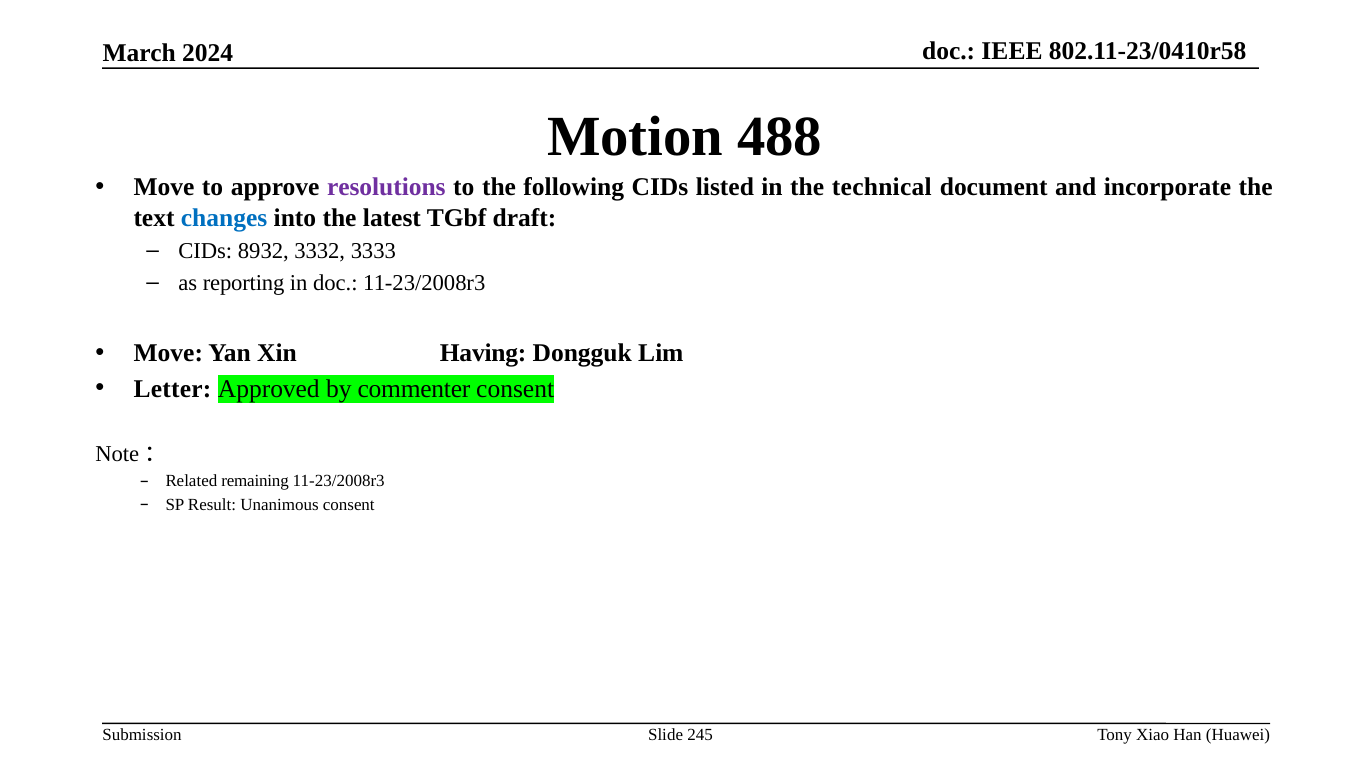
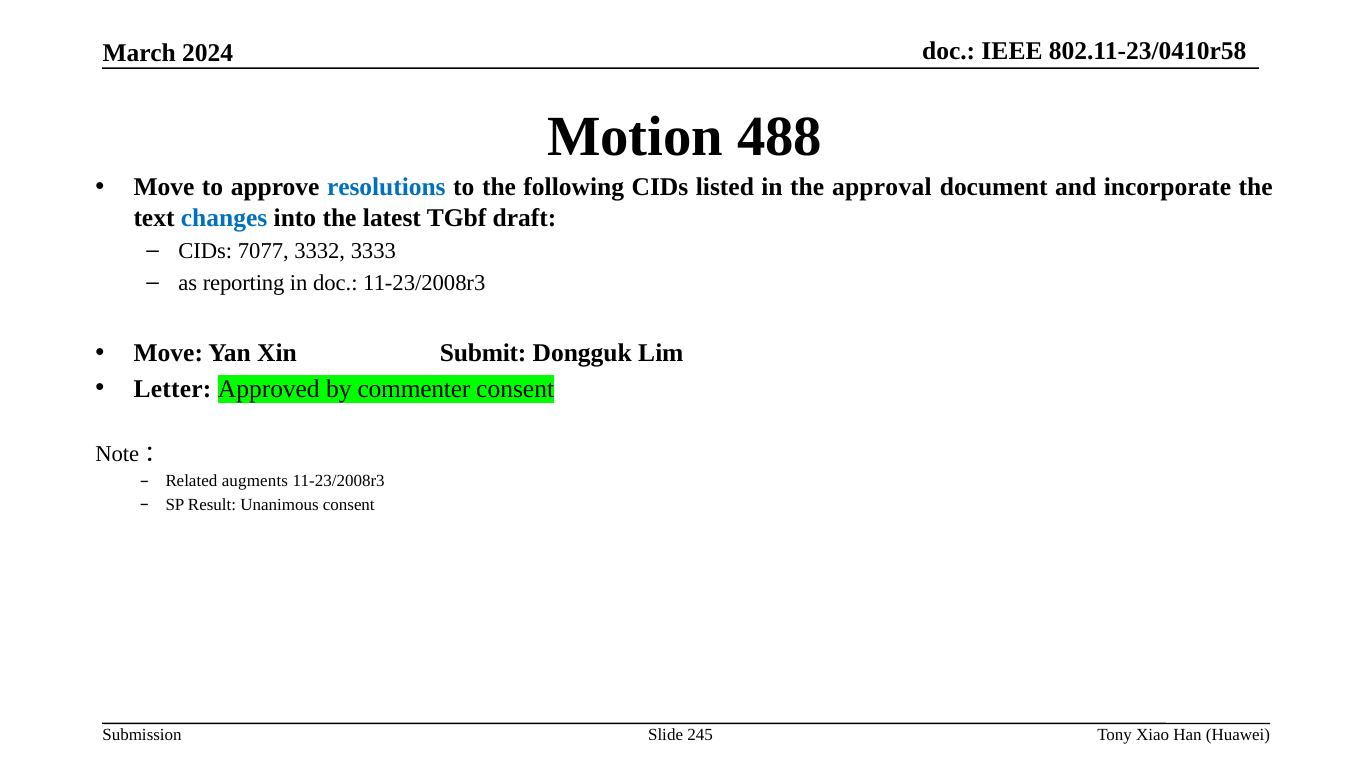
resolutions colour: purple -> blue (386, 187)
technical: technical -> approval (882, 187)
8932: 8932 -> 7077 (263, 251)
Having: Having -> Submit (483, 353)
remaining: remaining -> augments (255, 480)
